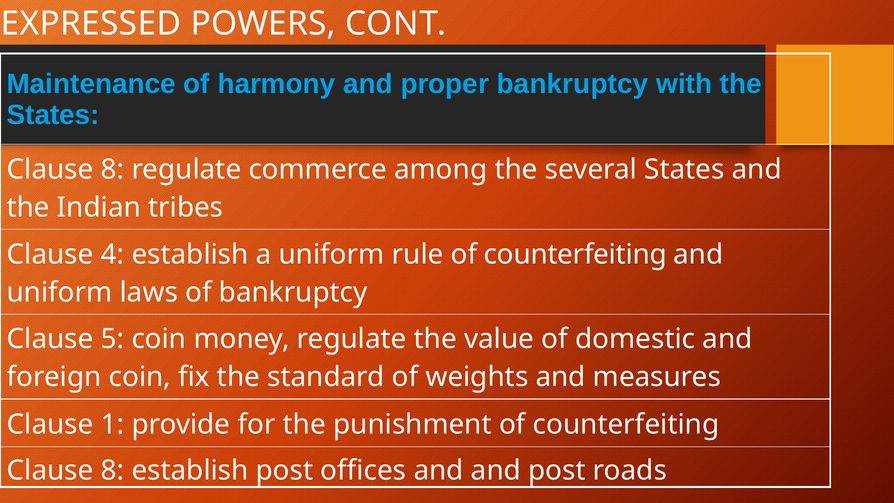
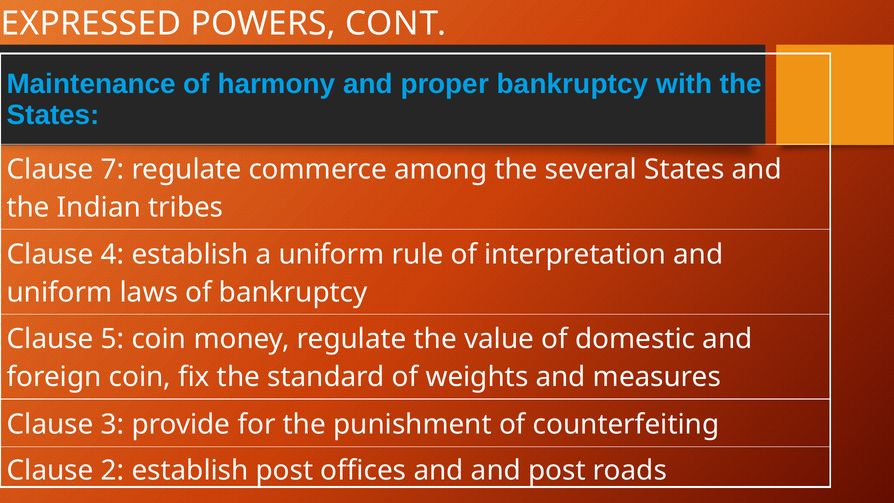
8: 8 -> 7 (113, 169)
rule of counterfeiting: counterfeiting -> interpretation (575, 254)
1: 1 -> 3 (113, 424)
8: 8 -> 2 (113, 470)
